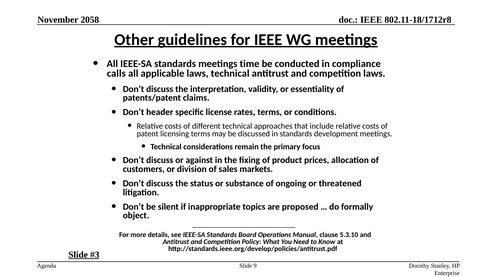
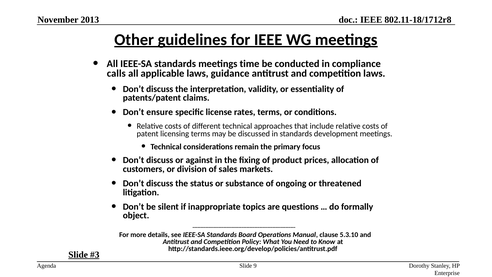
2058: 2058 -> 2013 (90, 20)
laws technical: technical -> guidance (230, 74)
header: header -> ensure (160, 112)
proposed: proposed -> questions (300, 207)
